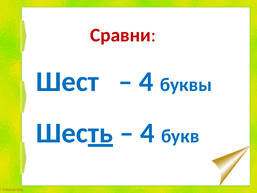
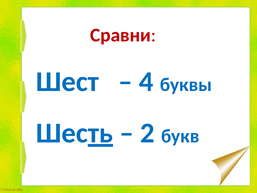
4: 4 -> 2 (147, 133)
